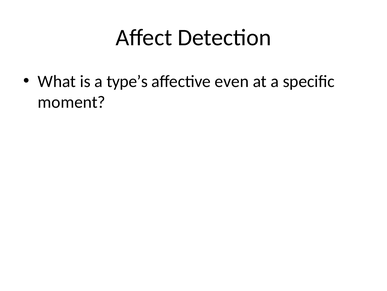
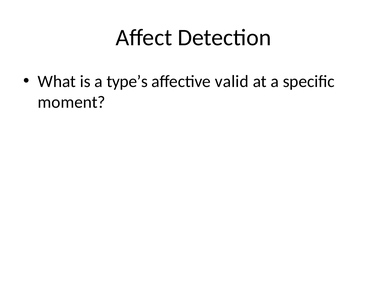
even: even -> valid (232, 81)
